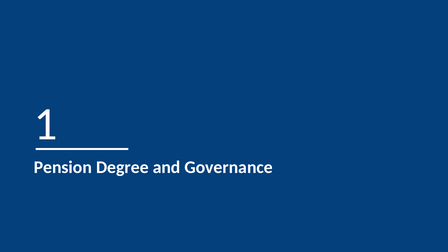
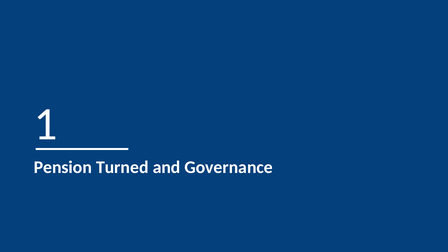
Degree: Degree -> Turned (122, 167)
